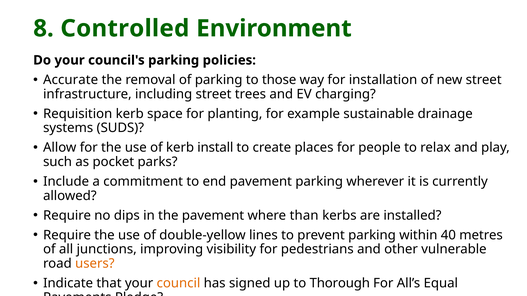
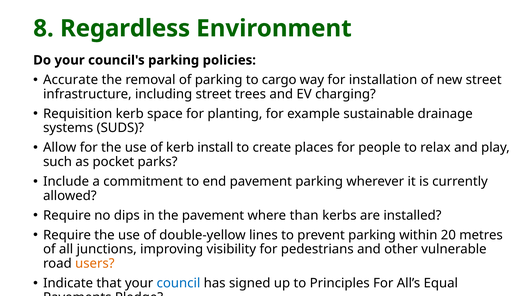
Controlled: Controlled -> Regardless (125, 28)
those: those -> cargo (279, 80)
40: 40 -> 20 (448, 235)
council colour: orange -> blue (178, 284)
Thorough: Thorough -> Principles (340, 284)
